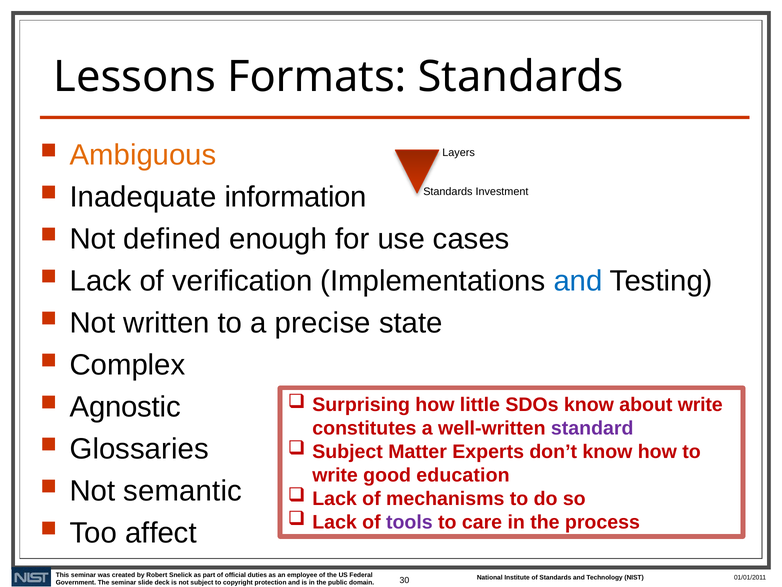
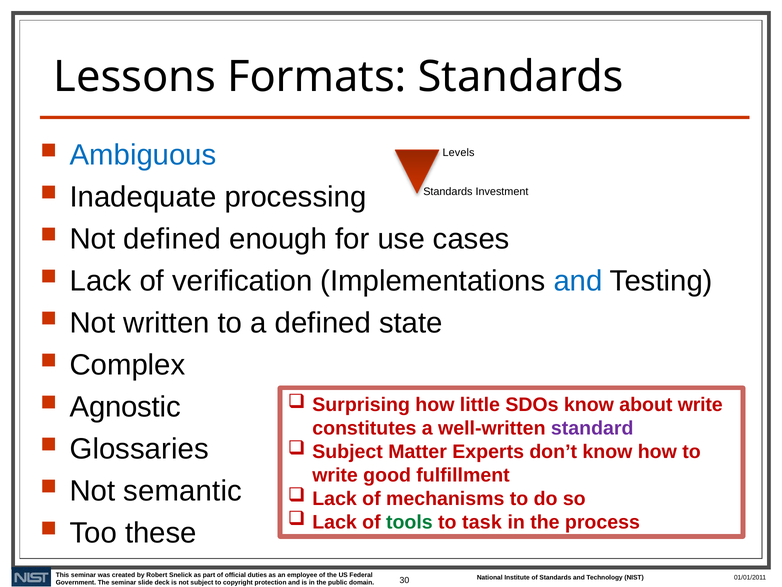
Ambiguous colour: orange -> blue (143, 155)
Layers: Layers -> Levels (459, 152)
information: information -> processing (295, 197)
a precise: precise -> defined (323, 323)
education: education -> fulfillment (463, 475)
tools colour: purple -> green (409, 522)
care: care -> task (482, 522)
affect: affect -> these (161, 533)
